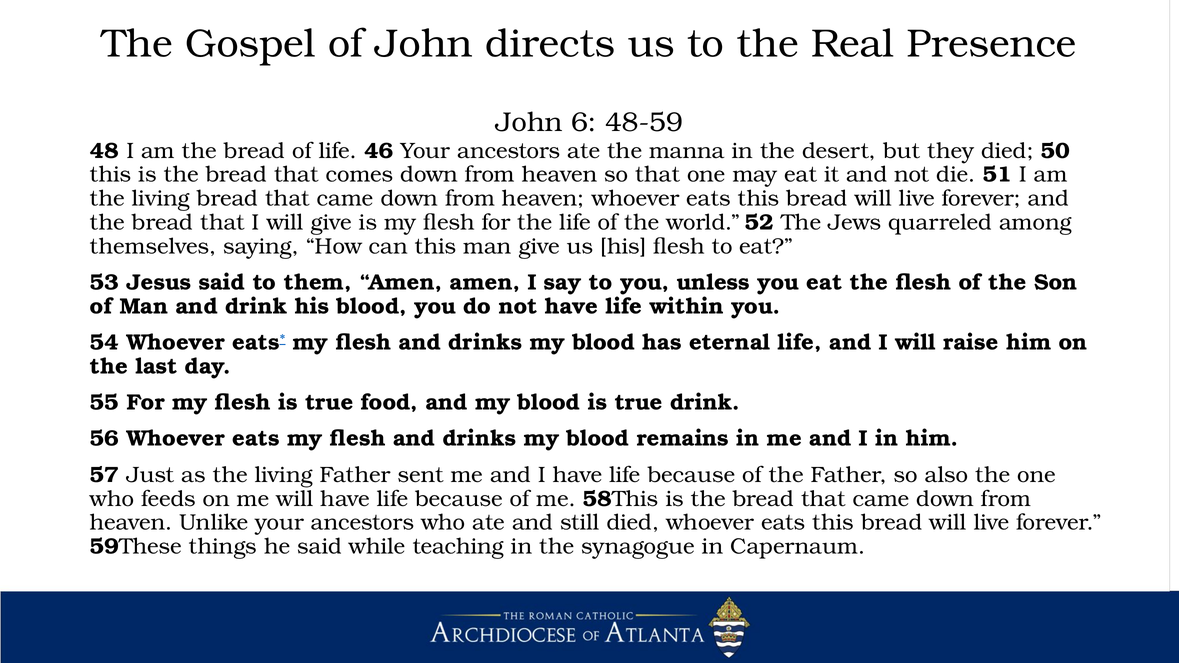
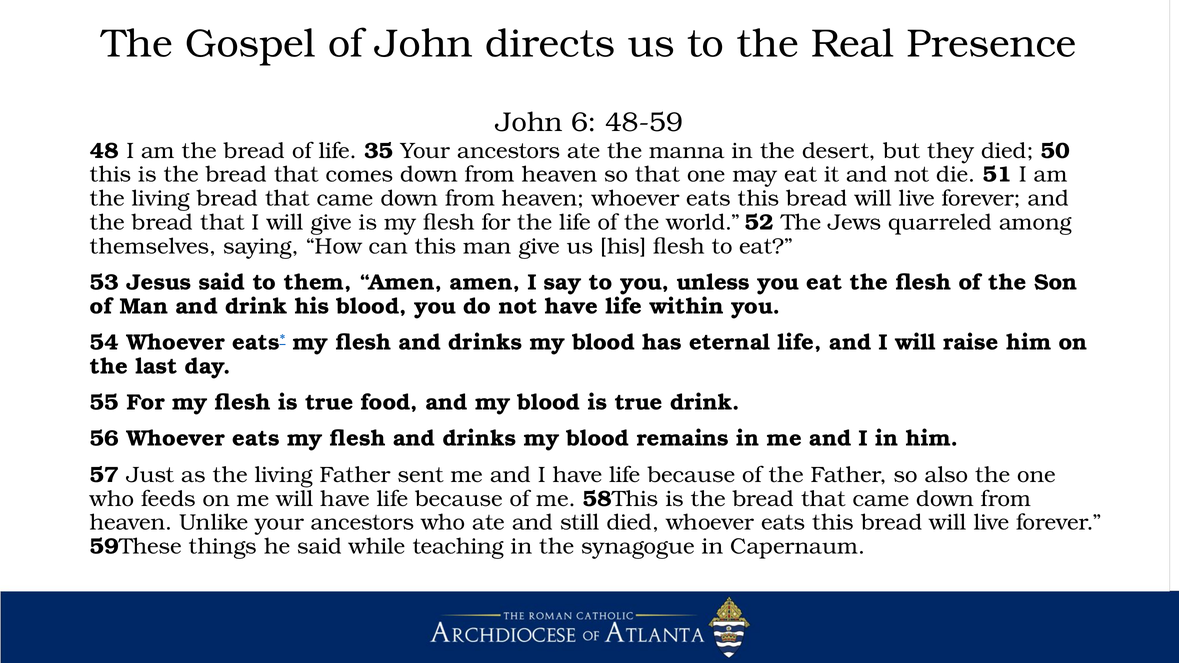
46: 46 -> 35 (379, 151)
